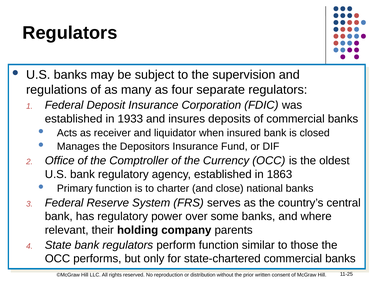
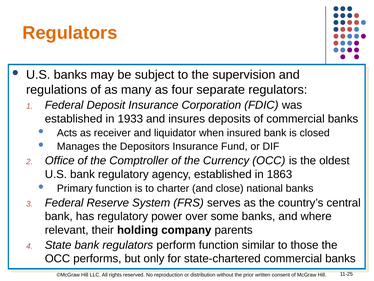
Regulators colour: black -> orange (70, 33)
